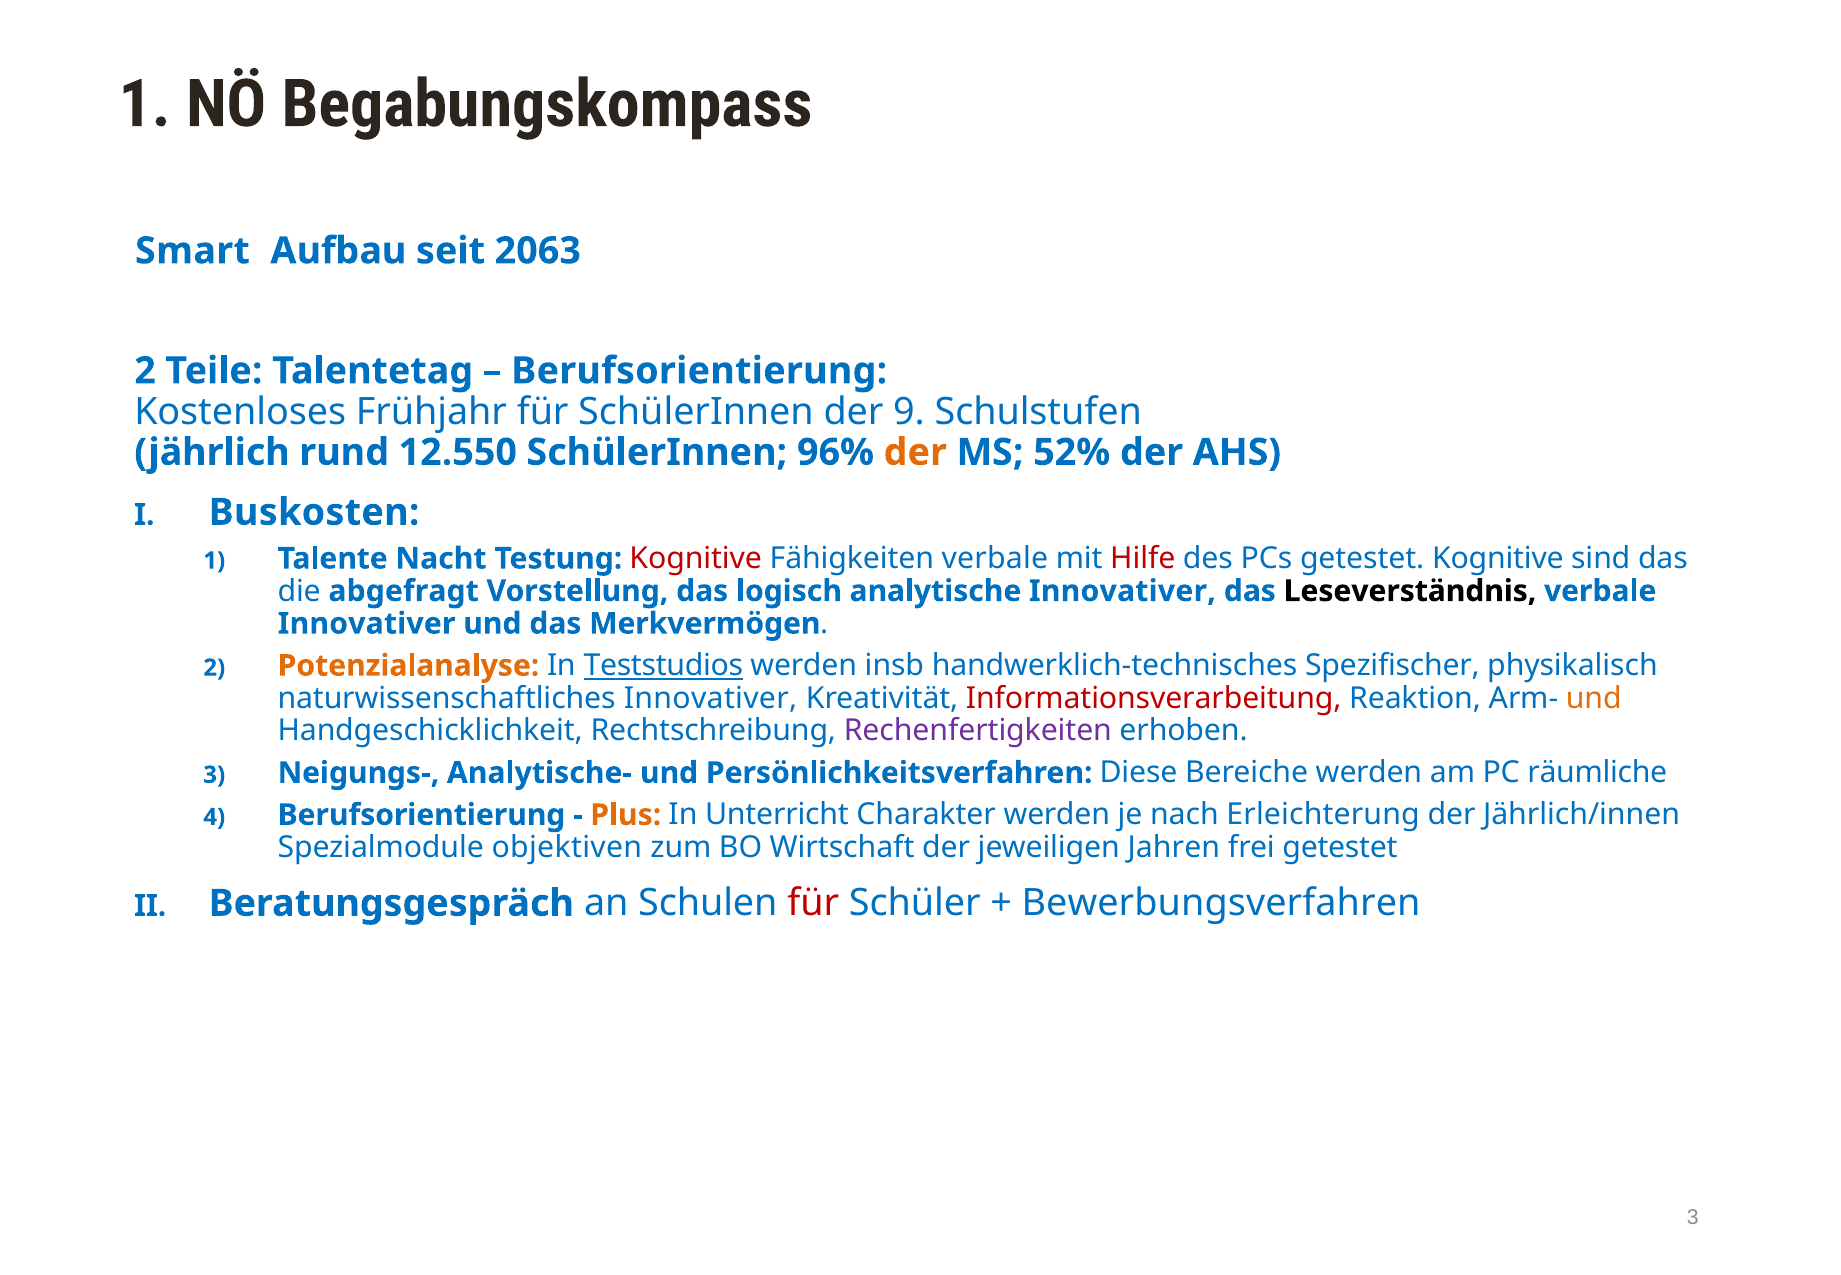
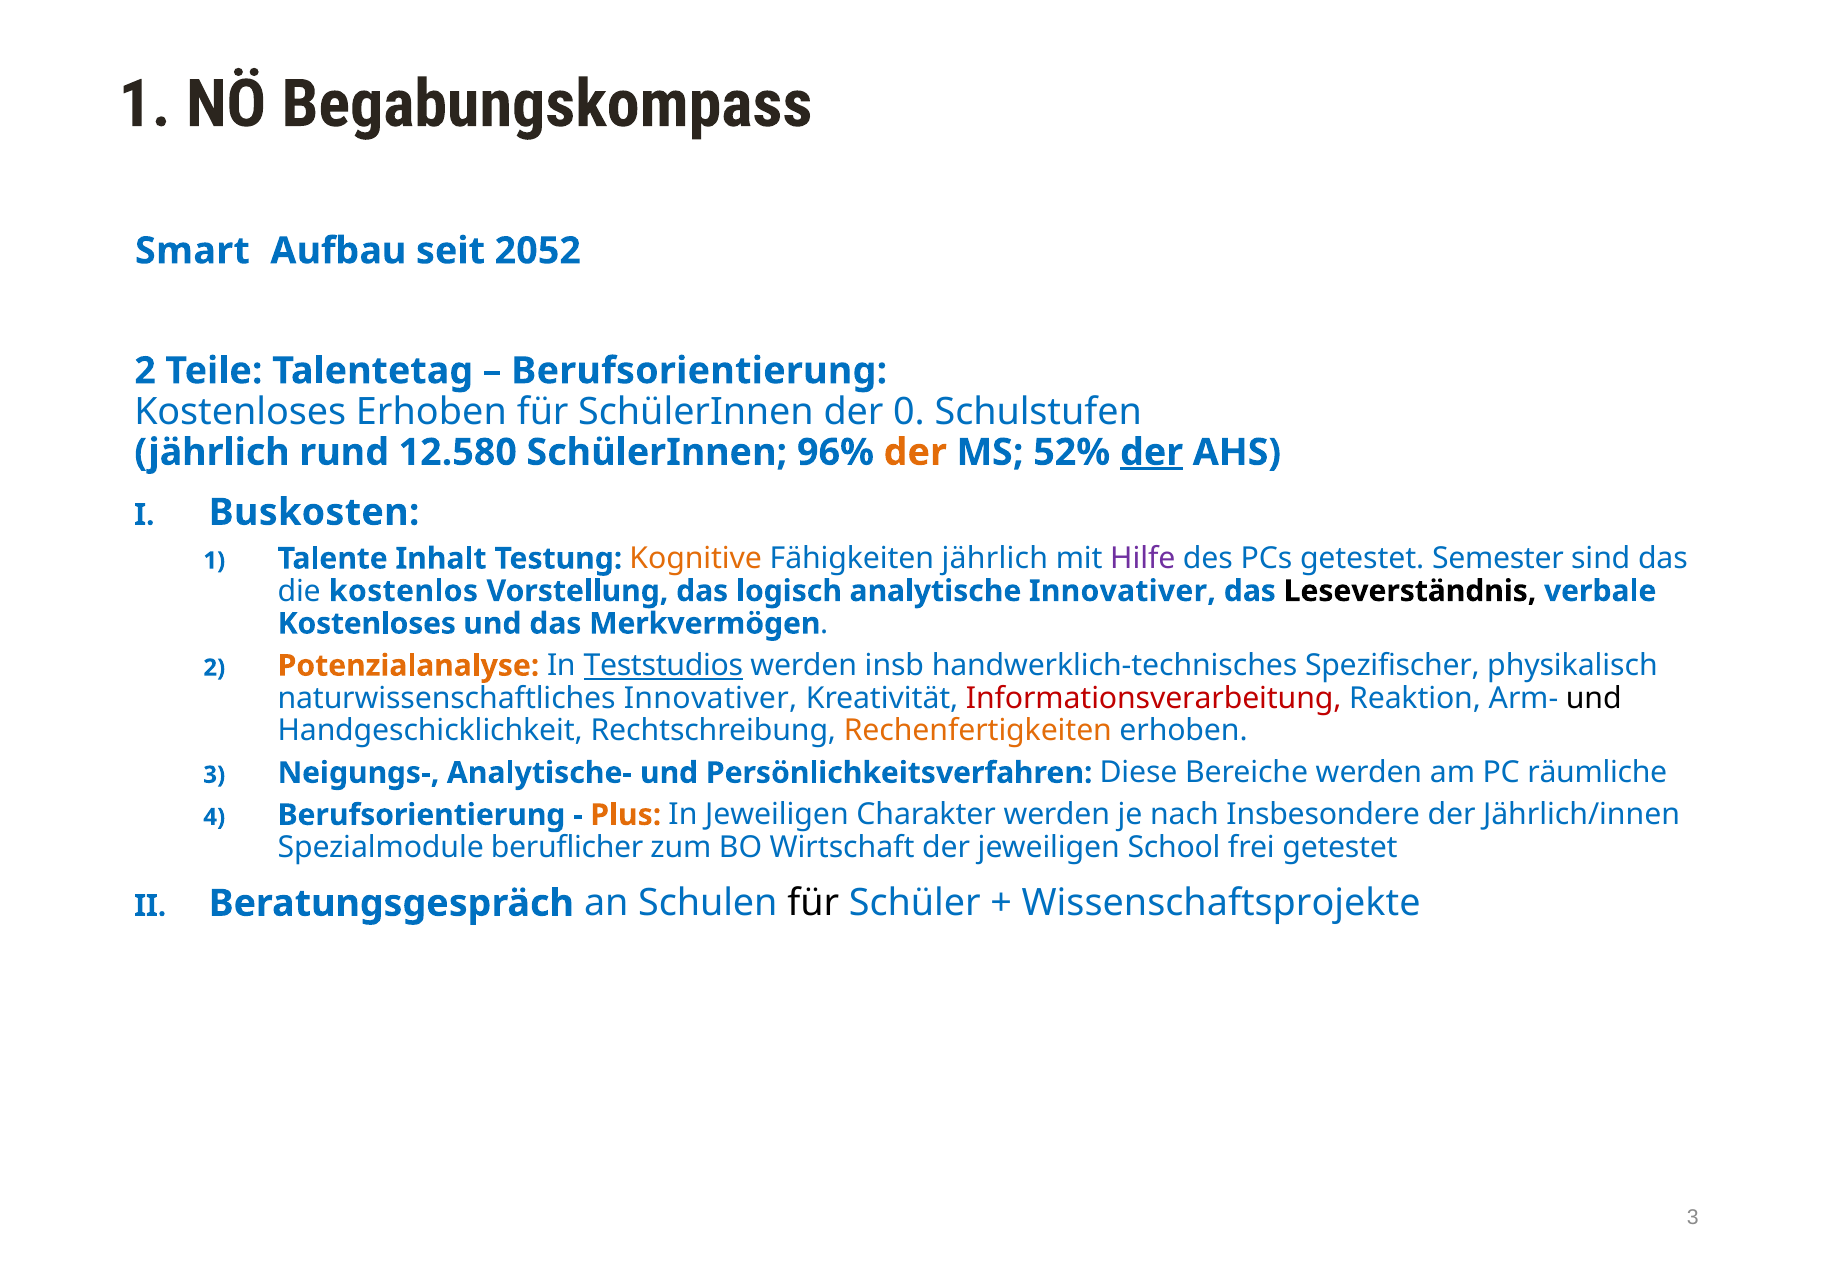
2063: 2063 -> 2052 (538, 251)
Kostenloses Frühjahr: Frühjahr -> Erhoben (431, 411)
9: 9 -> 0 (909, 411)
12.550: 12.550 -> 12.580 (458, 452)
der underline: none -> present (1152, 452)
Nacht: Nacht -> Inhalt (441, 558)
Kognitive colour: red -> orange (696, 558)
Fähigkeiten verbale: verbale -> jährlich (995, 558)
Hilfe colour: red -> purple (1143, 558)
getestet Kognitive: Kognitive -> Semester (1498, 558)
abgefragt: abgefragt -> kostenlos (403, 591)
Innovativer: Innovativer -> Kostenloses (367, 623)
und colour: orange -> black (1594, 698)
Rechenfertigkeiten colour: purple -> orange (978, 731)
In Unterricht: Unterricht -> Jeweiligen (777, 815)
Erleichterung: Erleichterung -> Insbesondere (1323, 815)
objektiven: objektiven -> beruflicher (567, 847)
Jahren: Jahren -> School (1174, 847)
für colour: red -> black (813, 903)
Bewerbungsverfahren: Bewerbungsverfahren -> Wissenschaftsprojekte (1221, 903)
